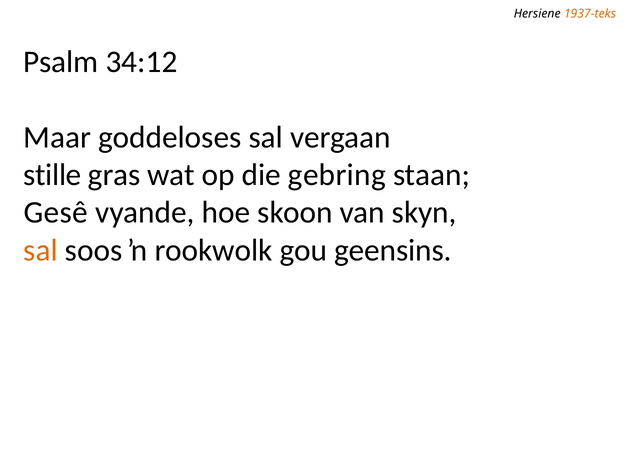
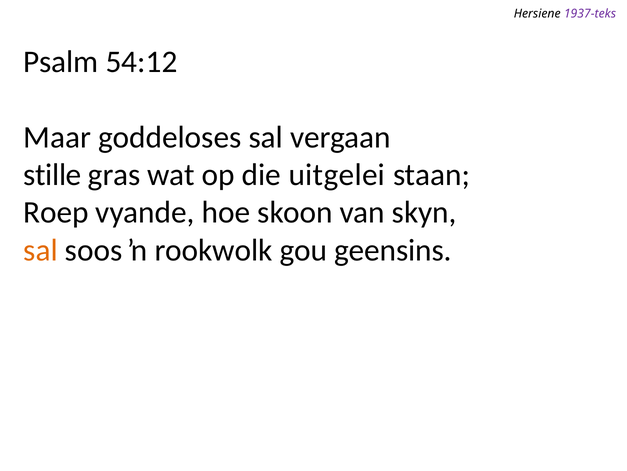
1937-teks colour: orange -> purple (590, 14)
34:12: 34:12 -> 54:12 (141, 62)
gebring: gebring -> uitgelei (337, 175)
Gesê: Gesê -> Roep (56, 212)
